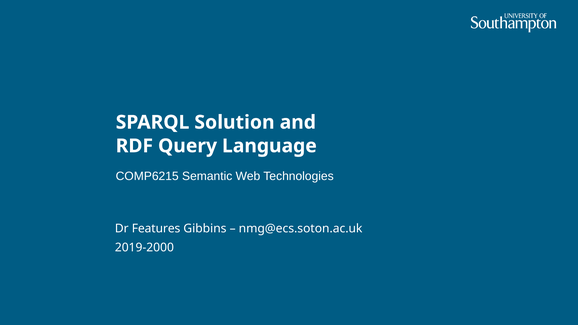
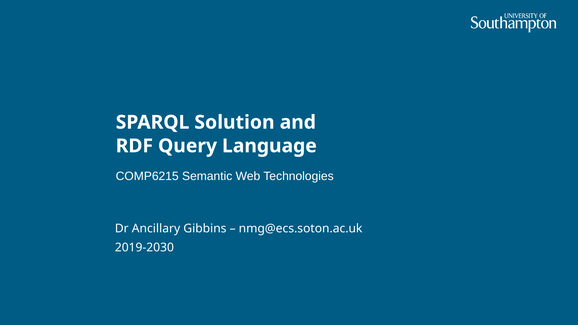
Features: Features -> Ancillary (156, 229)
2019-2000: 2019-2000 -> 2019-2030 (144, 248)
